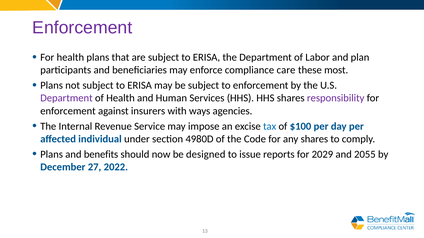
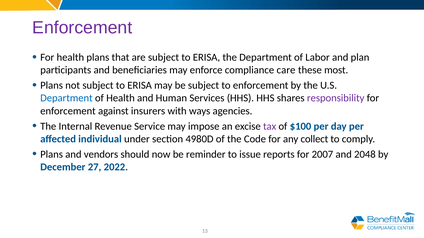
Department colour: purple -> blue (66, 98)
tax colour: blue -> purple (270, 126)
any shares: shares -> collect (314, 139)
benefits: benefits -> vendors (101, 155)
designed: designed -> reminder (206, 155)
2029: 2029 -> 2007 (322, 155)
2055: 2055 -> 2048 (365, 155)
